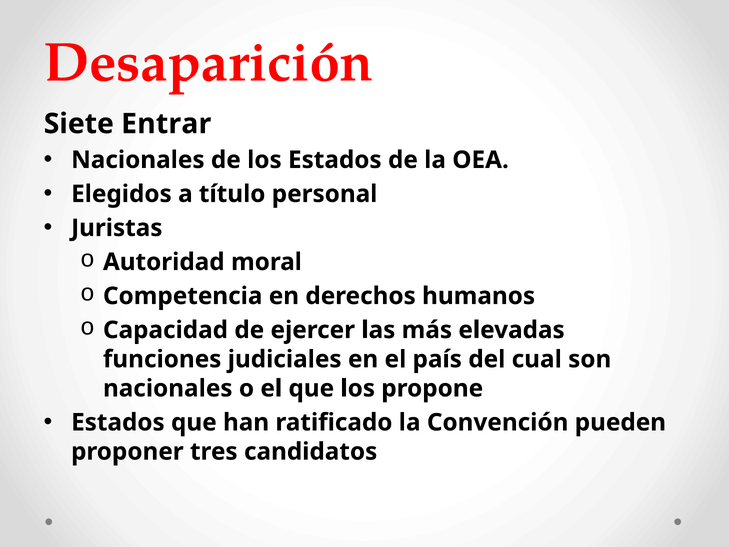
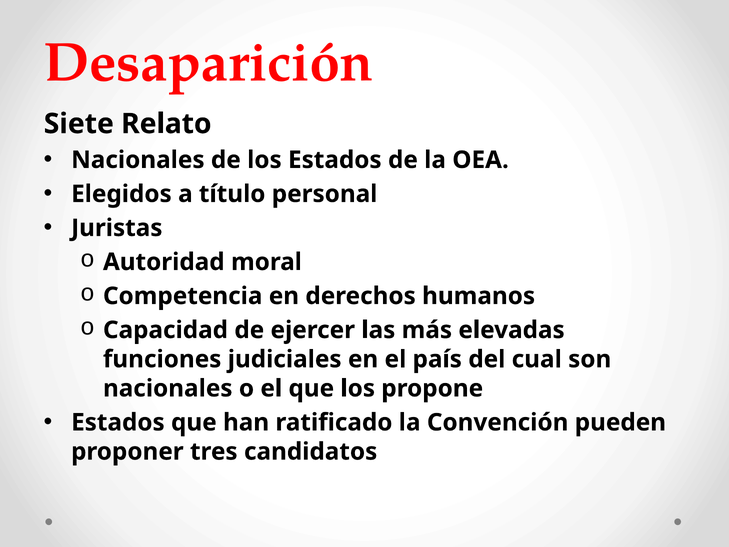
Entrar: Entrar -> Relato (166, 124)
